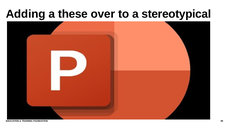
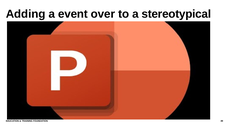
these: these -> event (73, 14)
